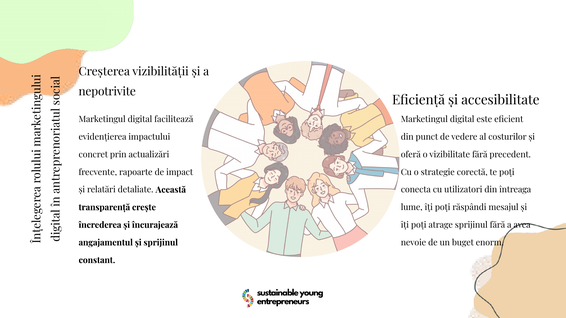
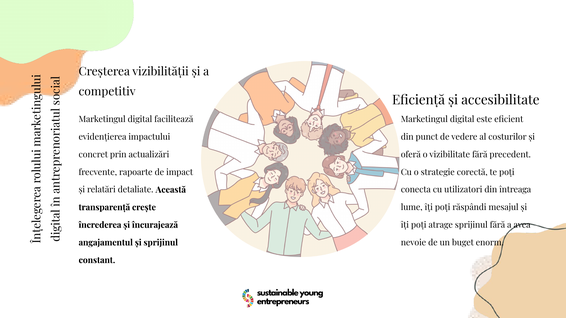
nepotrivite: nepotrivite -> competitiv (107, 92)
